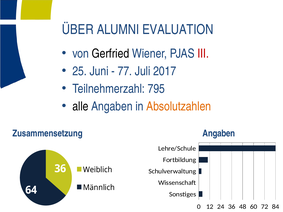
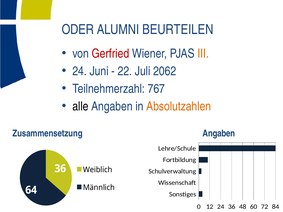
ÜBER: ÜBER -> ODER (78, 30)
EVALUATION: EVALUATION -> BEURTEILEN (178, 30)
Gerfried colour: black -> red (110, 54)
III colour: red -> orange (203, 54)
25: 25 -> 24 (80, 71)
77: 77 -> 22 (125, 71)
2017: 2017 -> 2062 (165, 71)
795: 795 -> 767 (156, 89)
